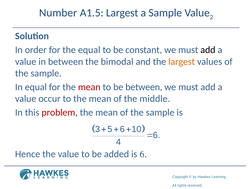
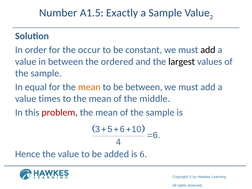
A1.5 Largest: Largest -> Exactly (122, 13)
the equal: equal -> occur (89, 50)
bimodal: bimodal -> ordered (117, 62)
largest colour: orange -> black (182, 62)
mean colour: red -> orange (89, 87)
occur: occur -> times (49, 99)
